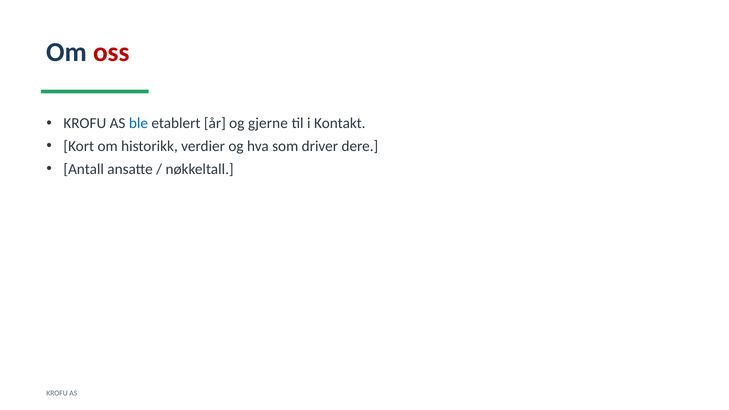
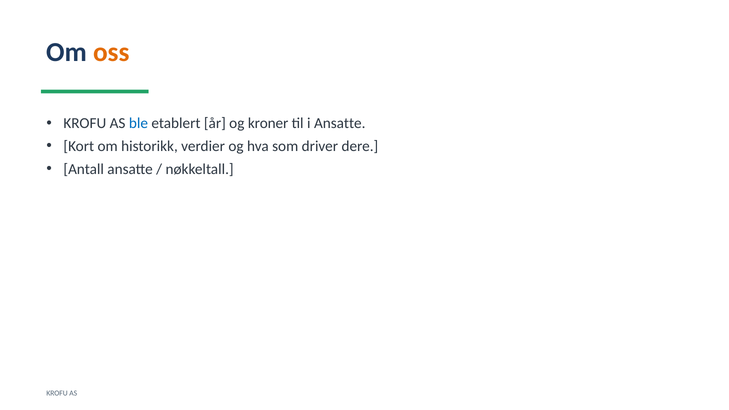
oss colour: red -> orange (111, 52)
gjerne: gjerne -> kroner (268, 123)
i Kontakt: Kontakt -> Ansatte (340, 123)
